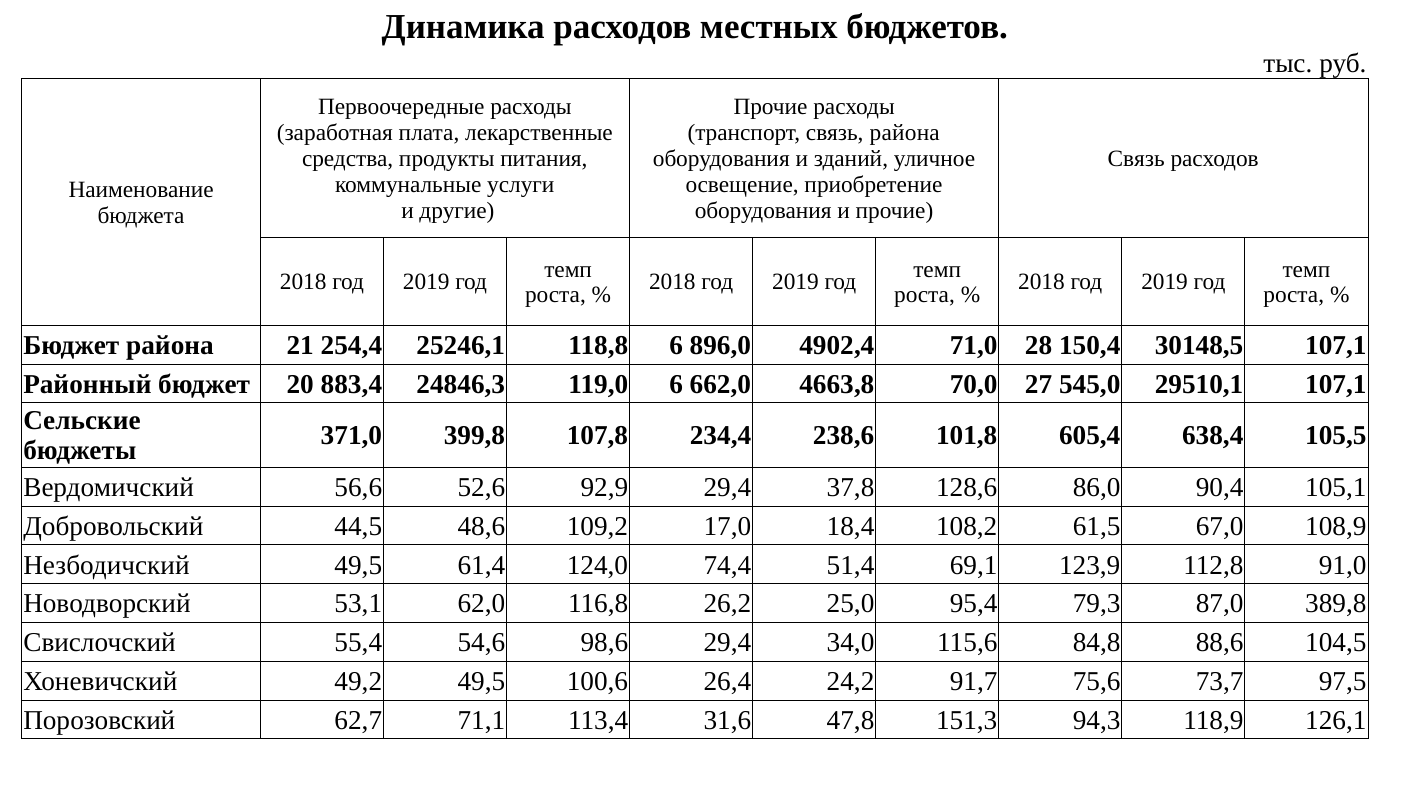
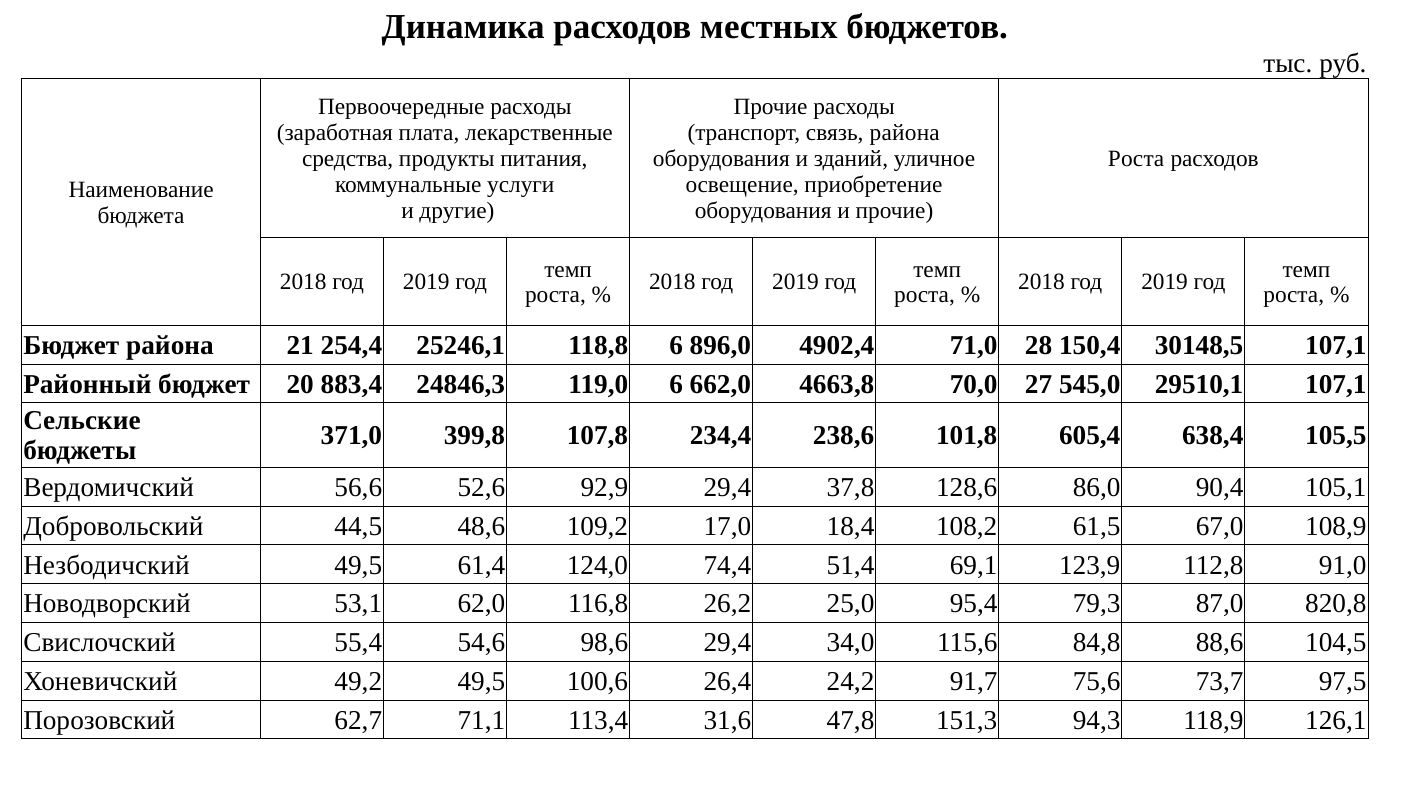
Связь: Связь -> Роста (1136, 159)
389,8: 389,8 -> 820,8 (1336, 604)
